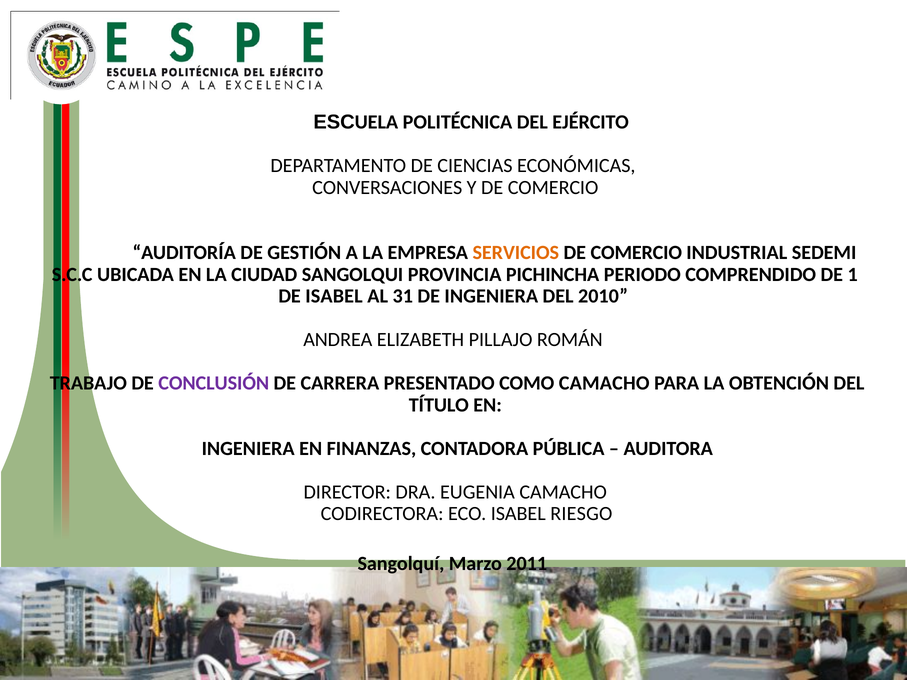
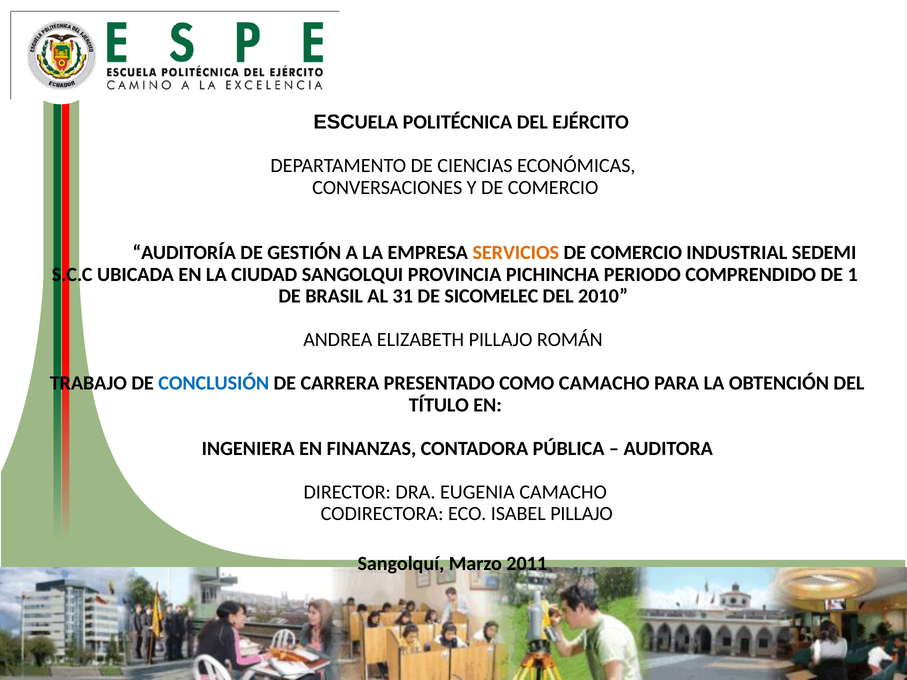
DE ISABEL: ISABEL -> BRASIL (334, 296)
DE INGENIERA: INGENIERA -> SICOMELEC (491, 296)
CONCLUSIÓN colour: purple -> blue (214, 383)
ISABEL RIESGO: RIESGO -> PILLAJO (582, 514)
